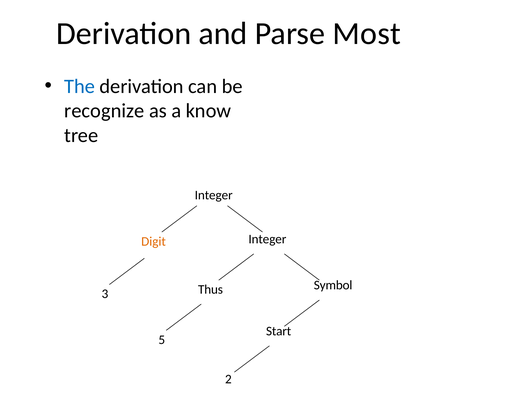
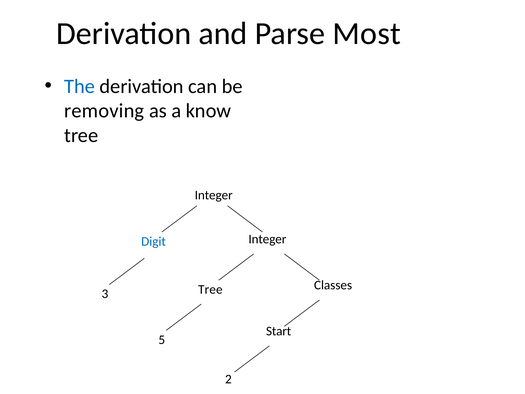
recognize: recognize -> removing (104, 111)
Digit colour: orange -> blue (154, 241)
Symbol: Symbol -> Classes (333, 285)
Thus: Thus -> Tree (210, 289)
